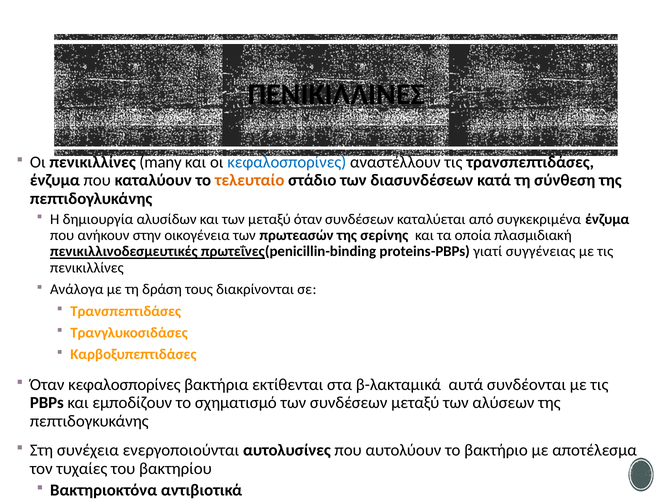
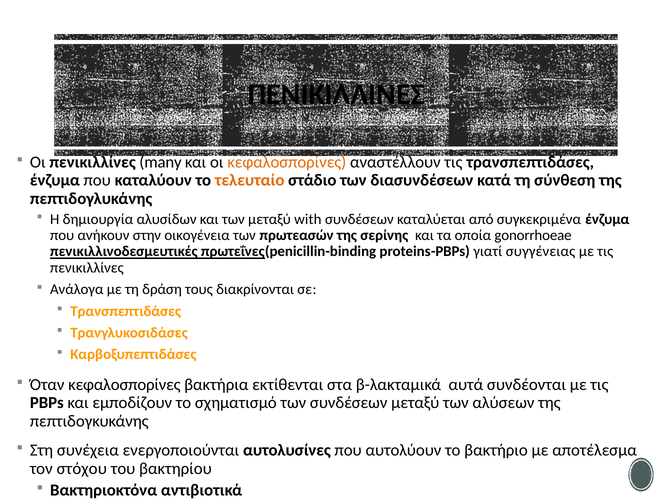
κεφαλοσπορίνες colour: blue -> orange (287, 162)
μεταξύ όταν: όταν -> with (308, 219)
πλασμιδιακή: πλασμιδιακή -> gonorrhoeae (533, 235)
τυχαίες: τυχαίες -> στόχου (82, 469)
